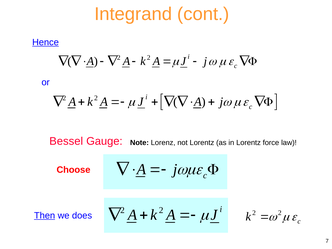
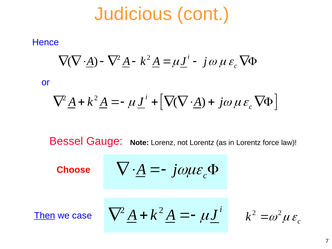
Integrand: Integrand -> Judicious (133, 14)
Hence underline: present -> none (46, 42)
does: does -> case (82, 215)
